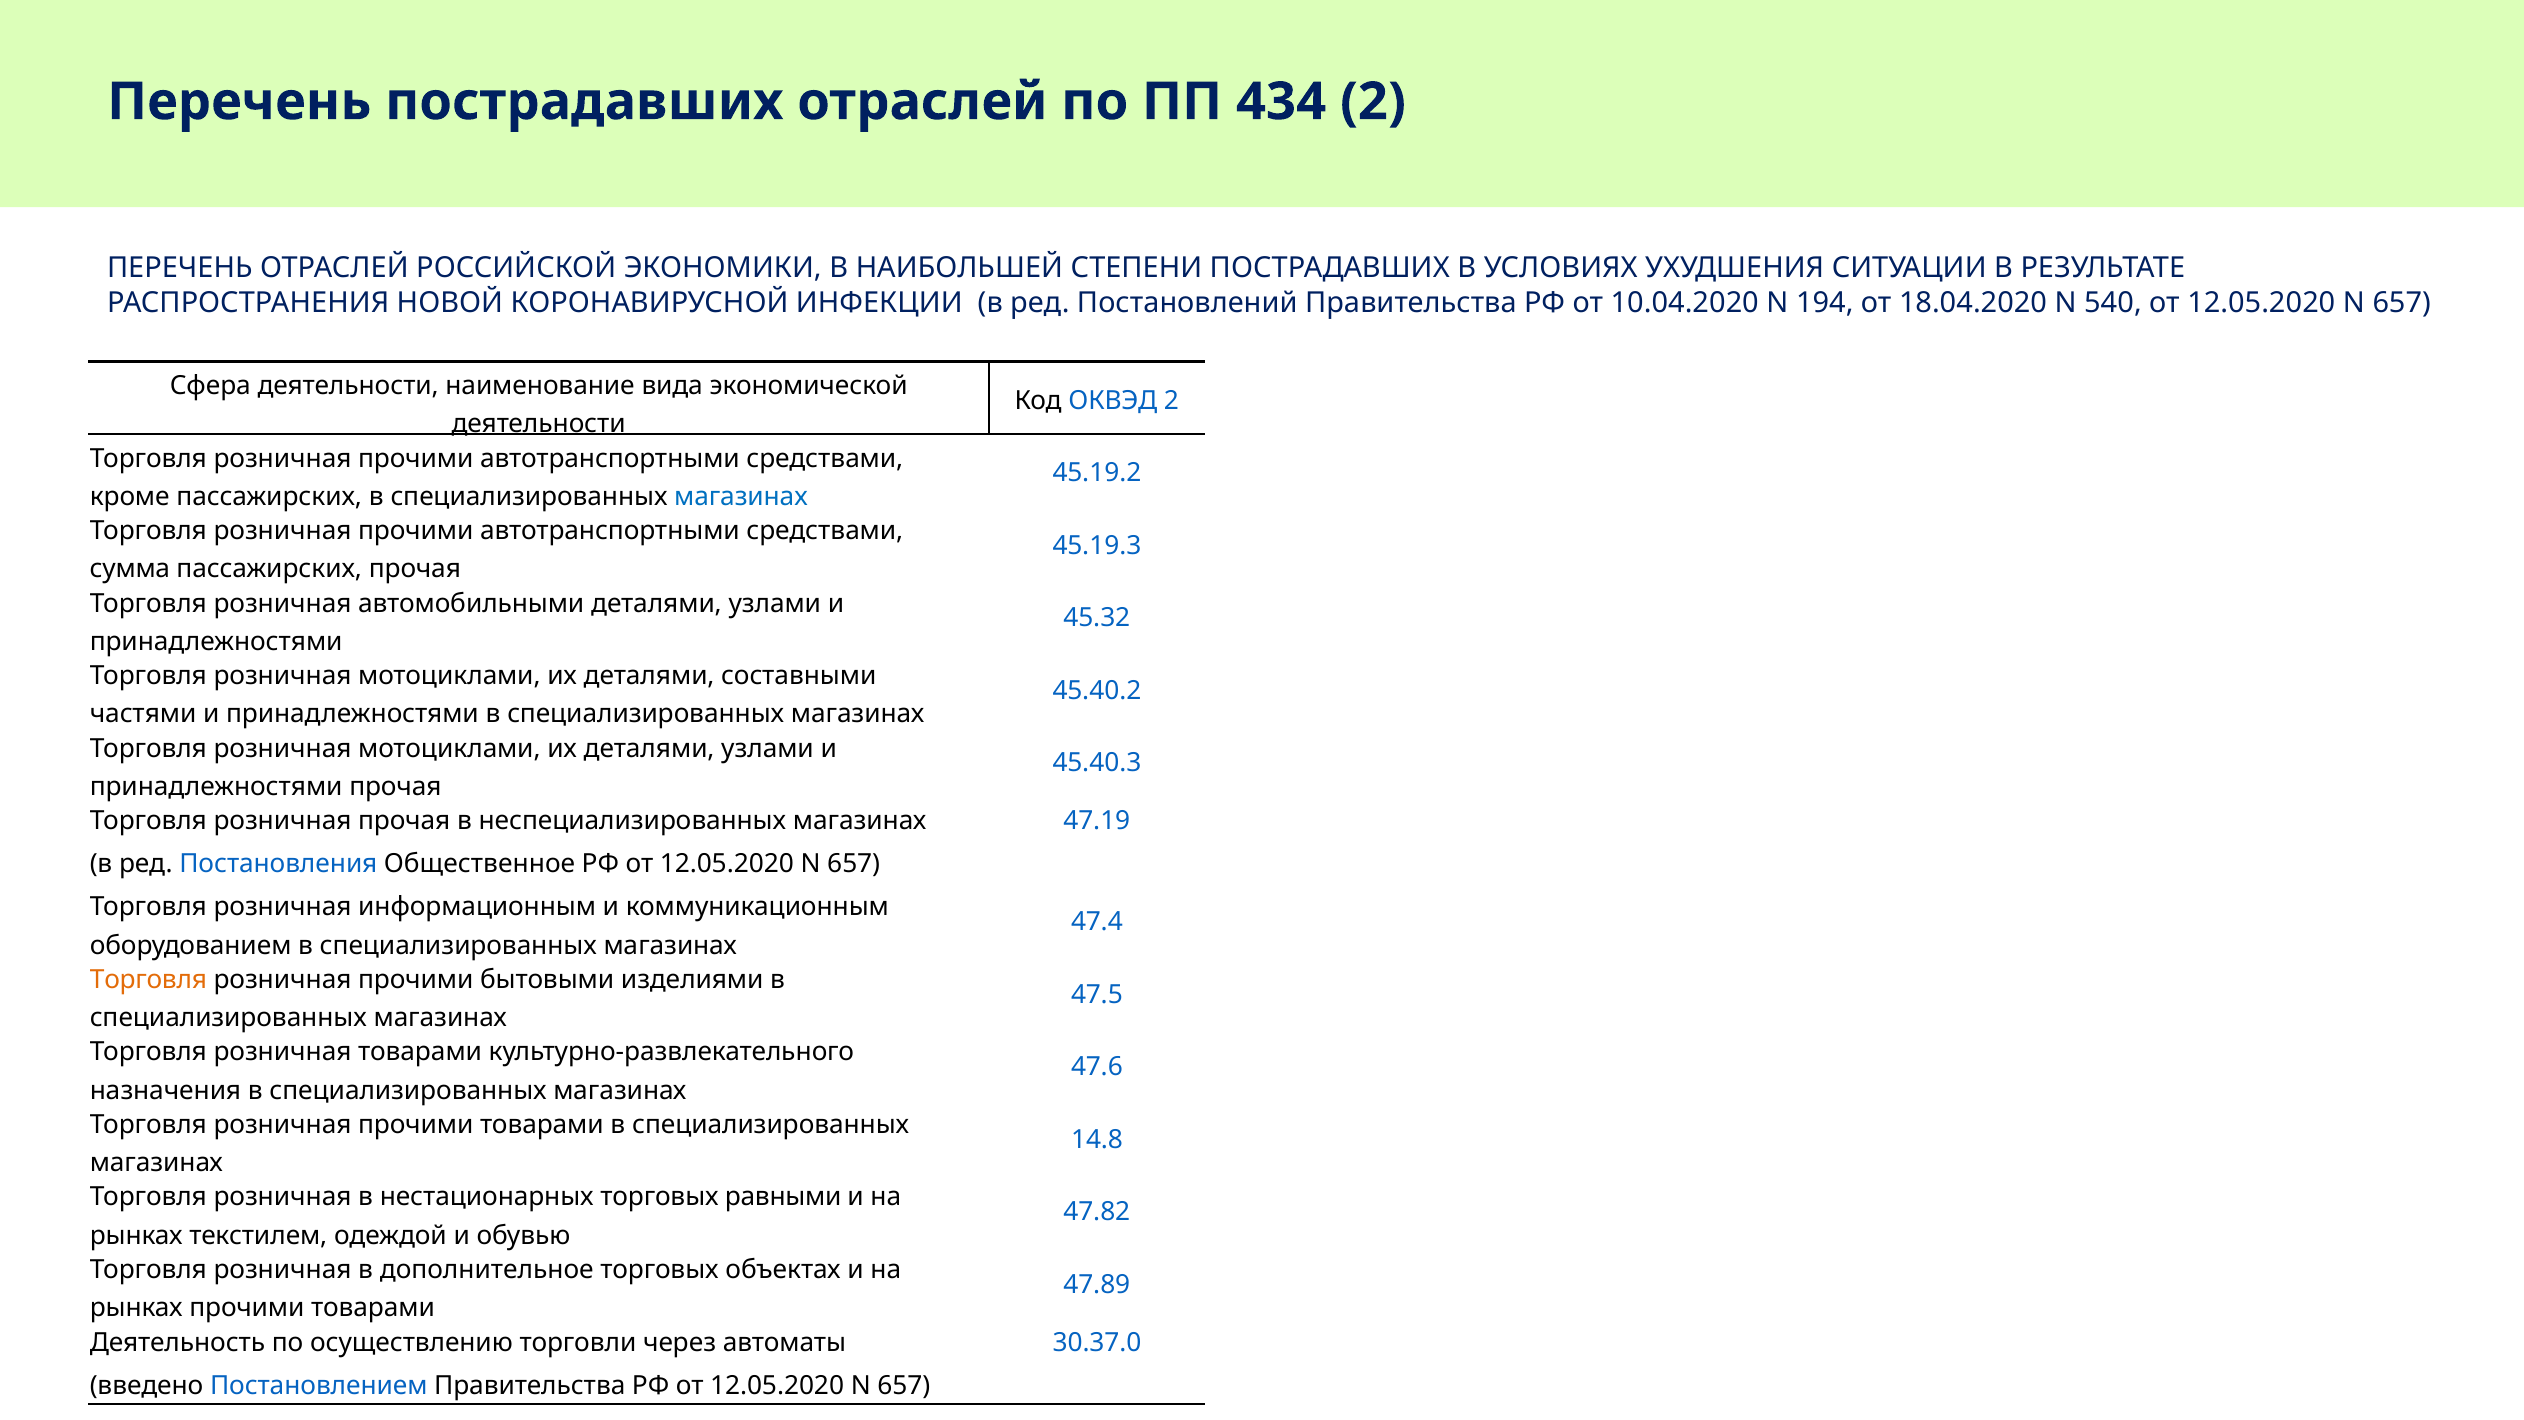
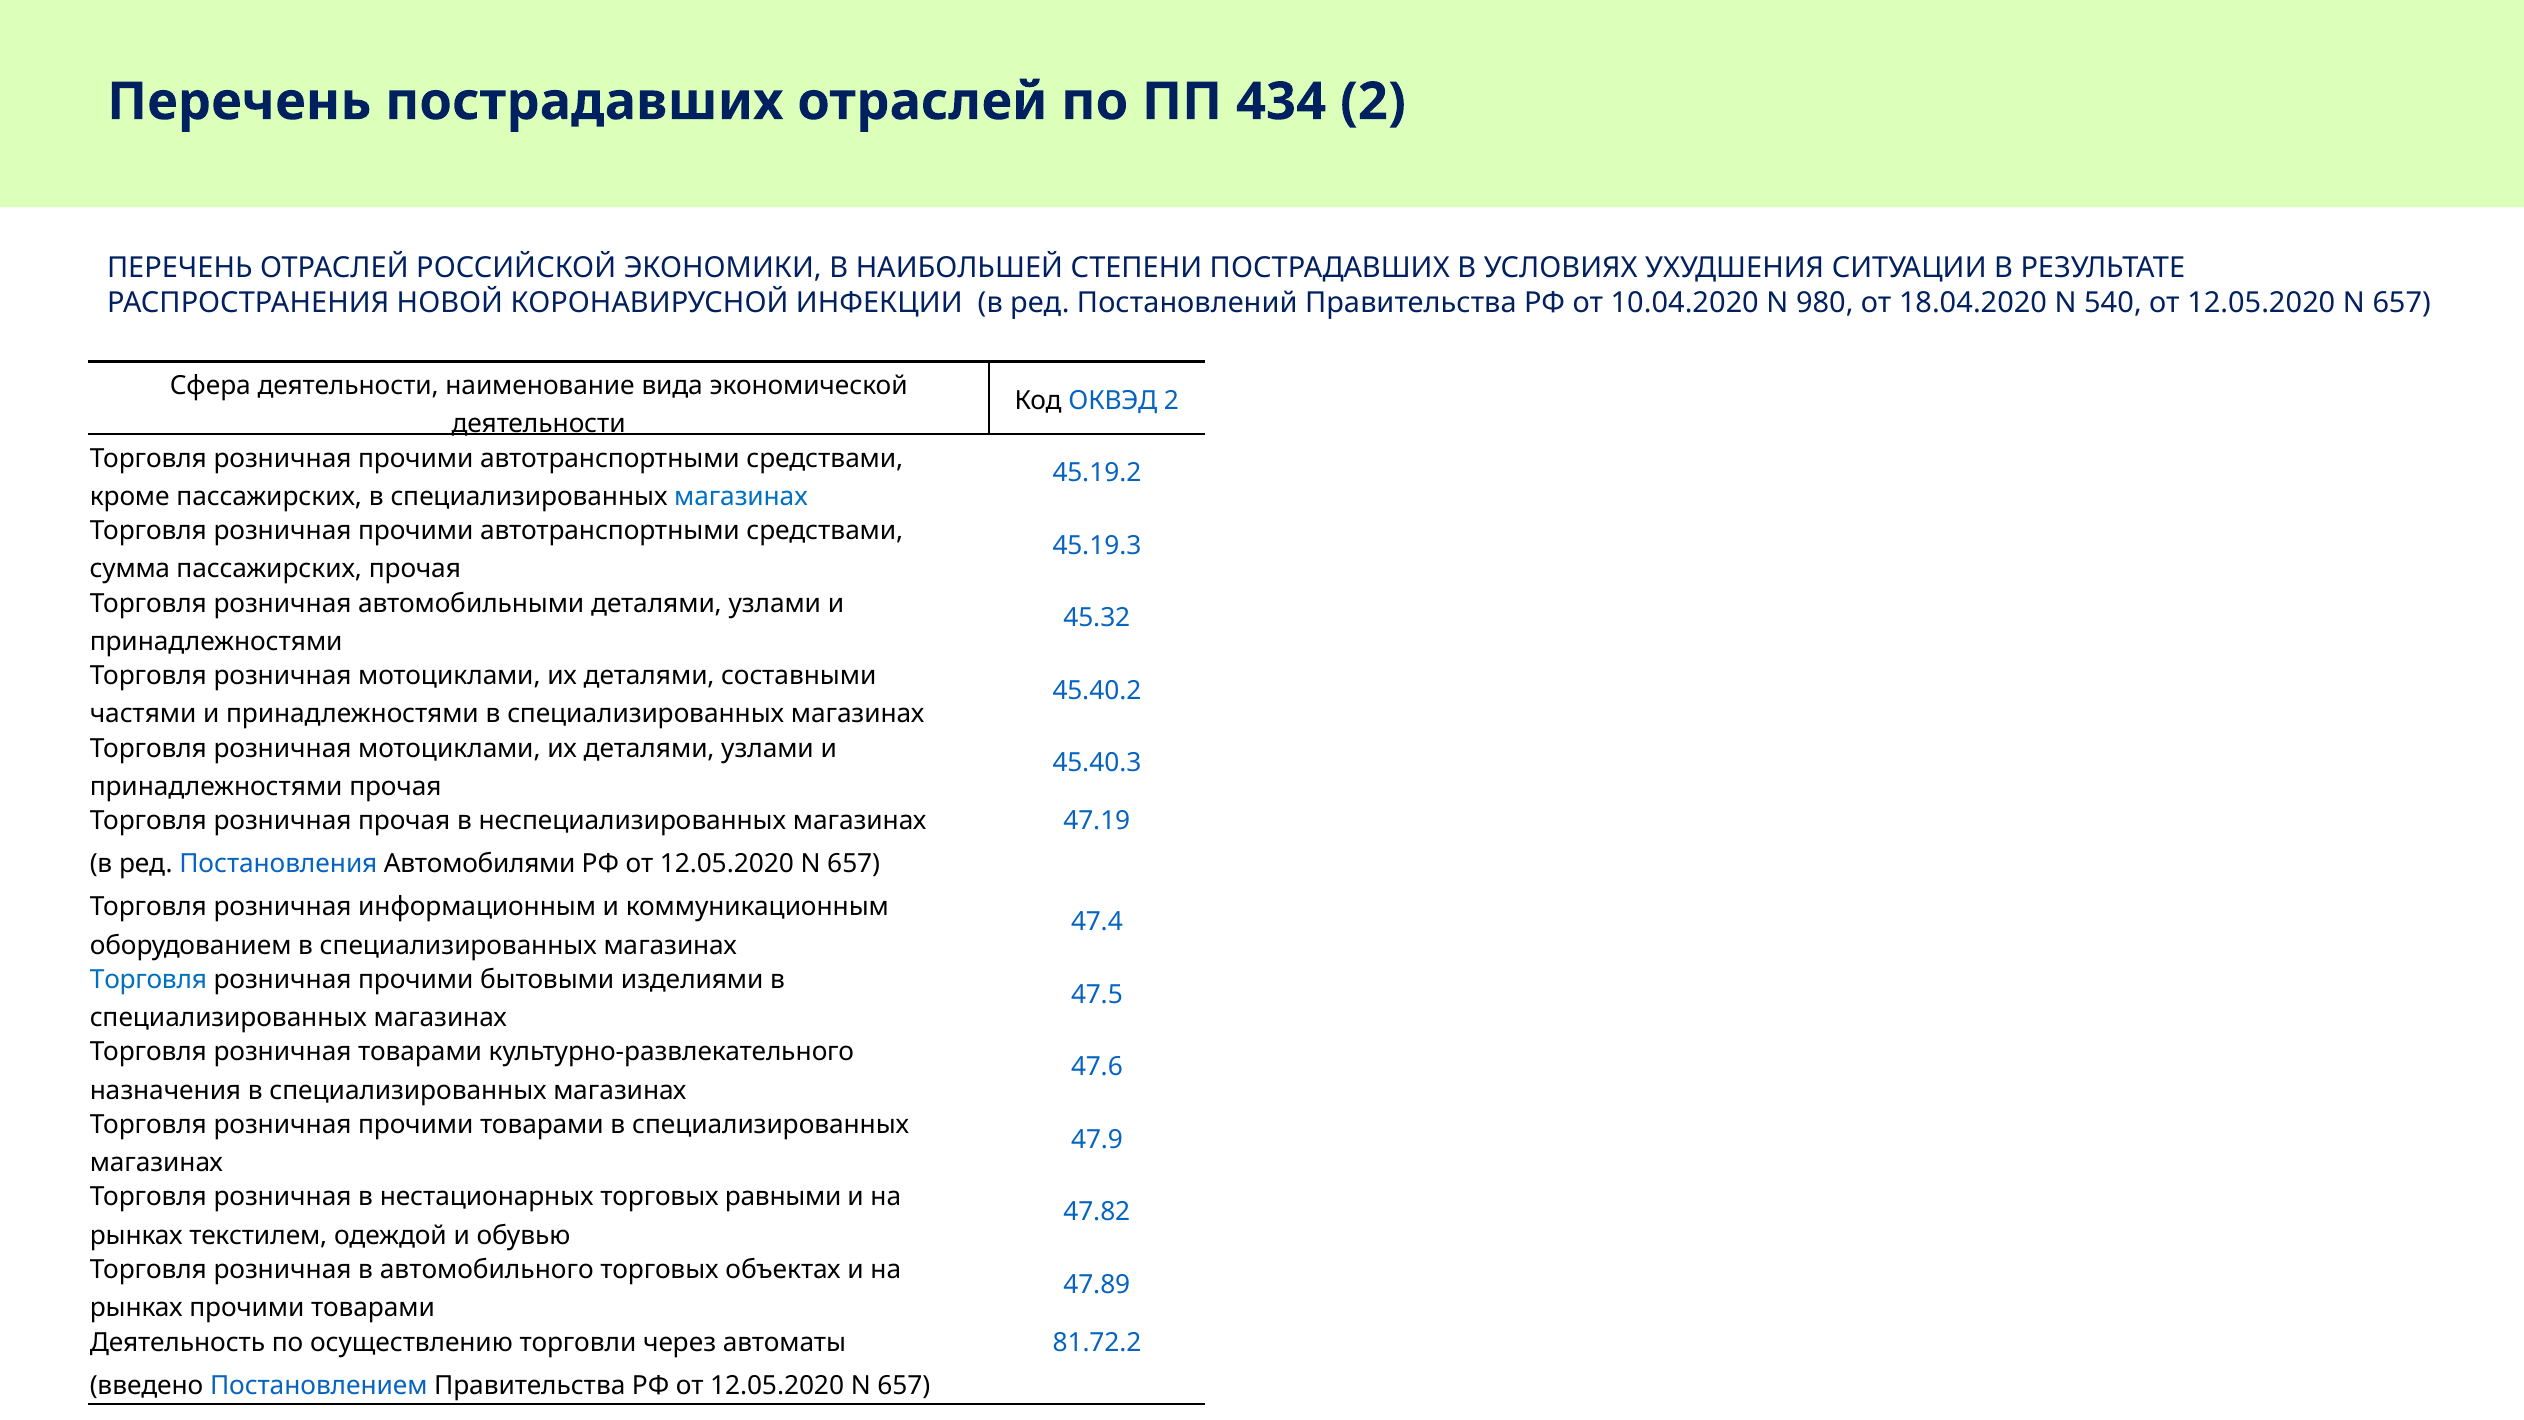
194: 194 -> 980 (1825, 303)
Общественное: Общественное -> Автомобилями (480, 864)
Торговля colour: orange -> blue (148, 980)
14.8: 14.8 -> 47.9 (1097, 1139)
дополнительное: дополнительное -> автомобильного (487, 1270)
30.37.0: 30.37.0 -> 81.72.2 (1097, 1342)
